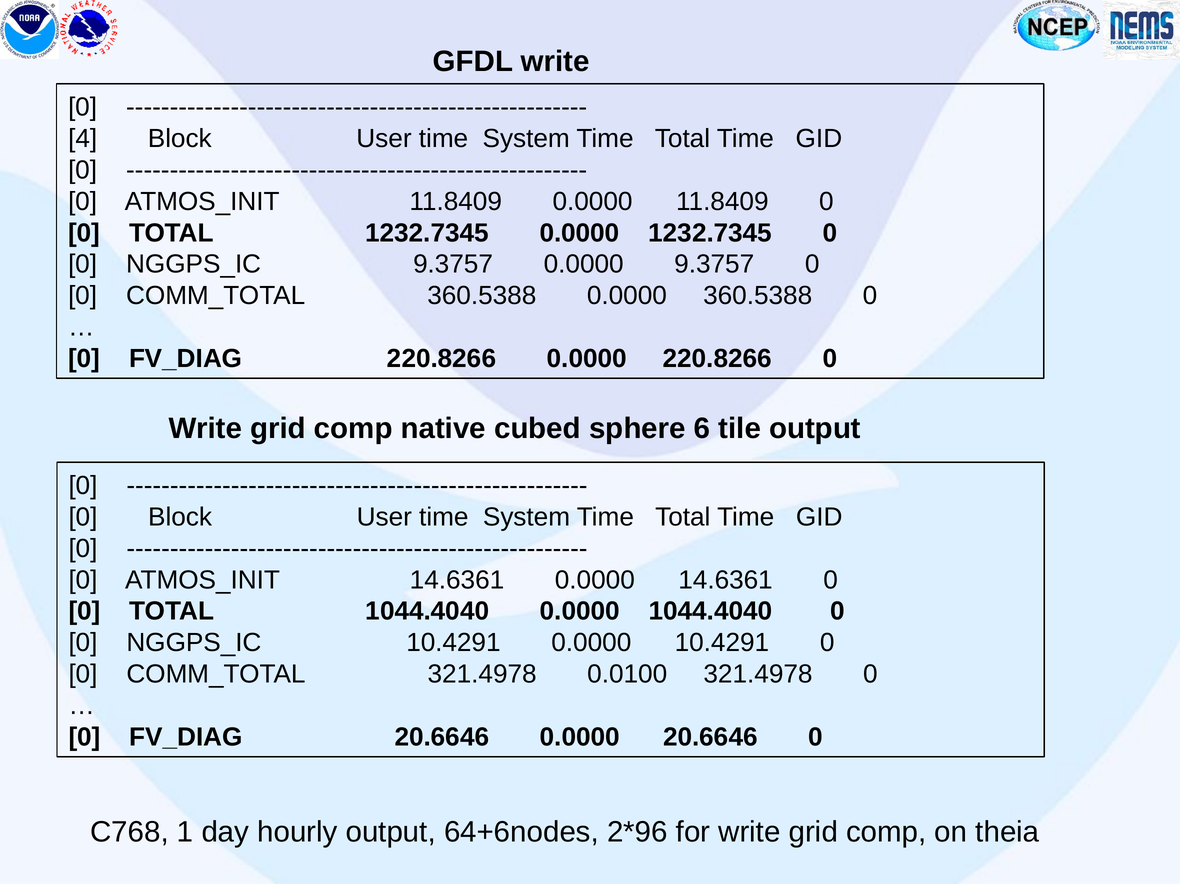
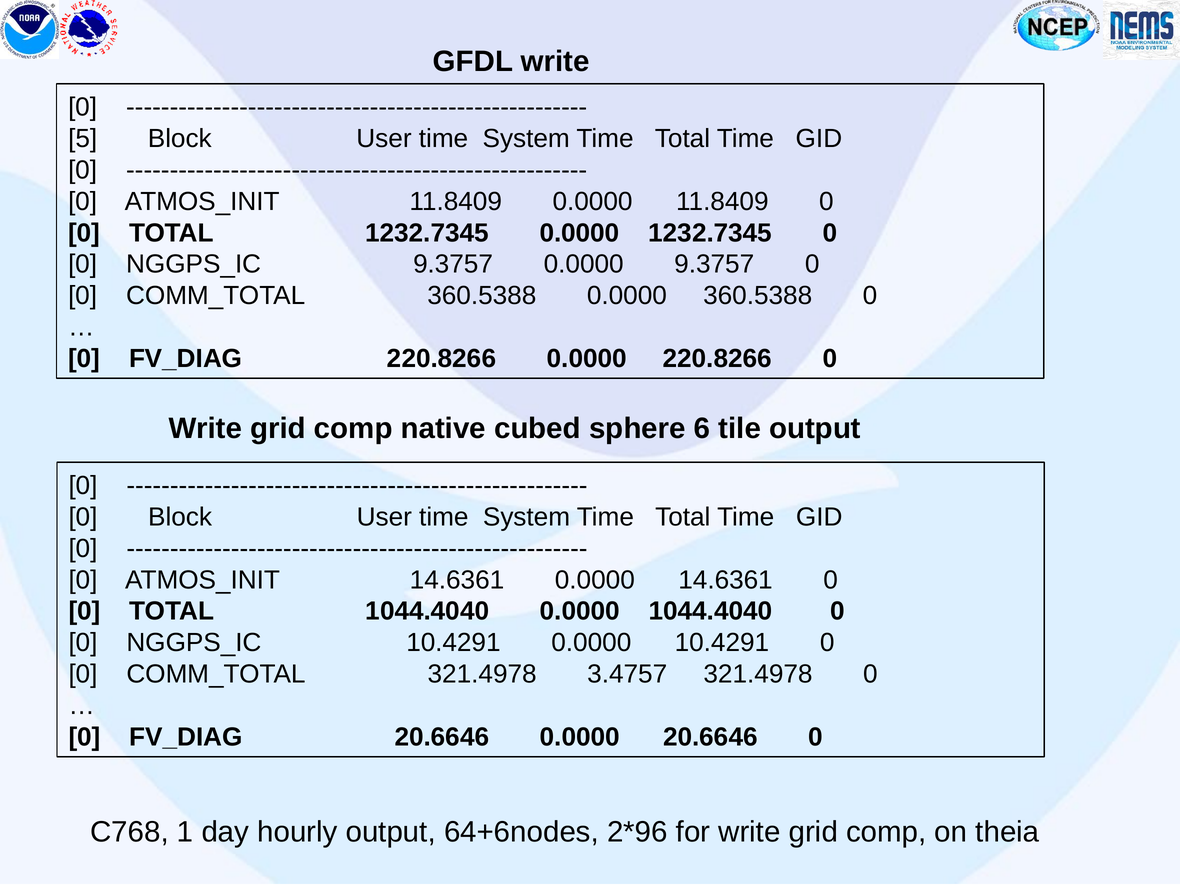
4: 4 -> 5 (83, 139)
0.0100: 0.0100 -> 3.4757 (627, 674)
